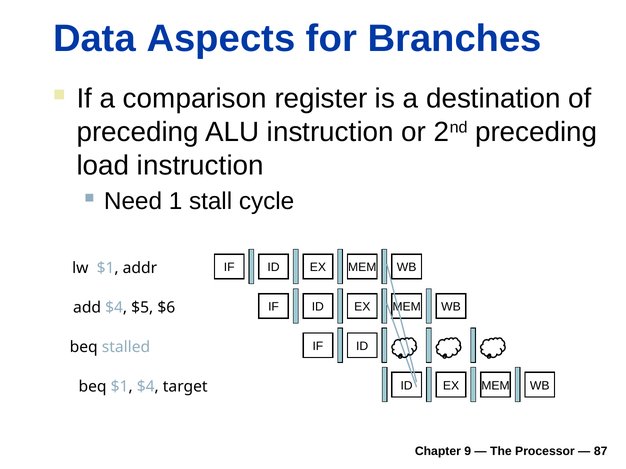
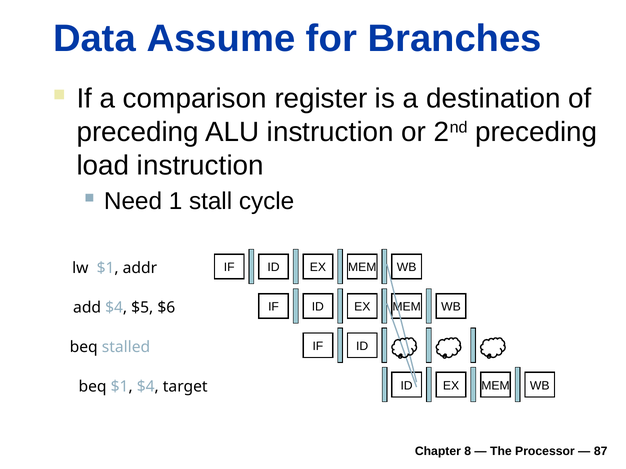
Aspects: Aspects -> Assume (221, 39)
9: 9 -> 8 (468, 452)
